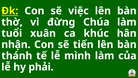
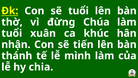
sẽ việc: việc -> tuổi (78, 11)
phải: phải -> chia (41, 67)
